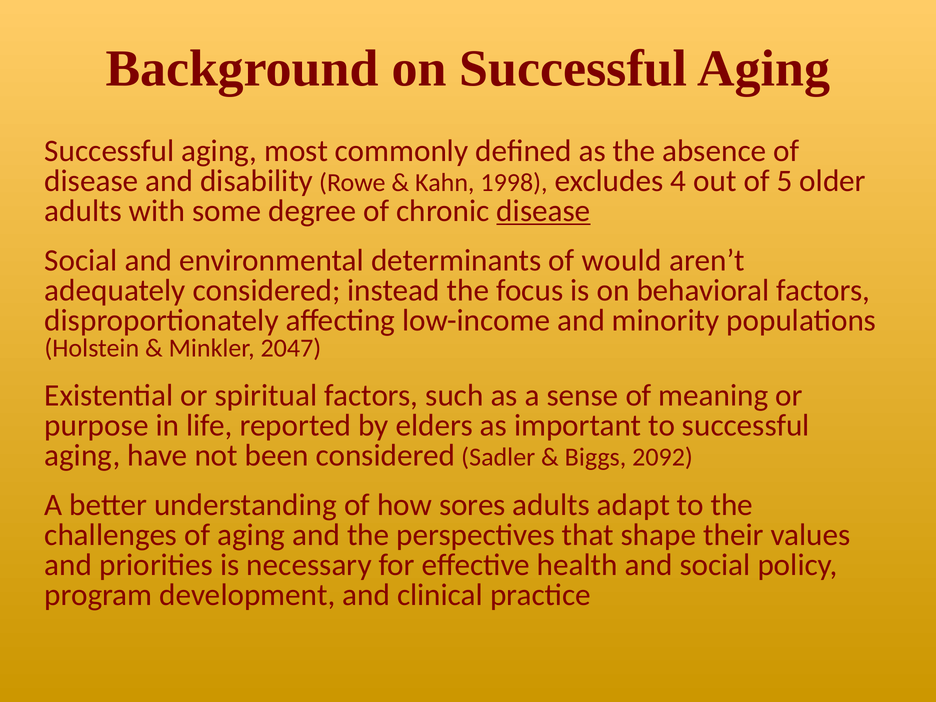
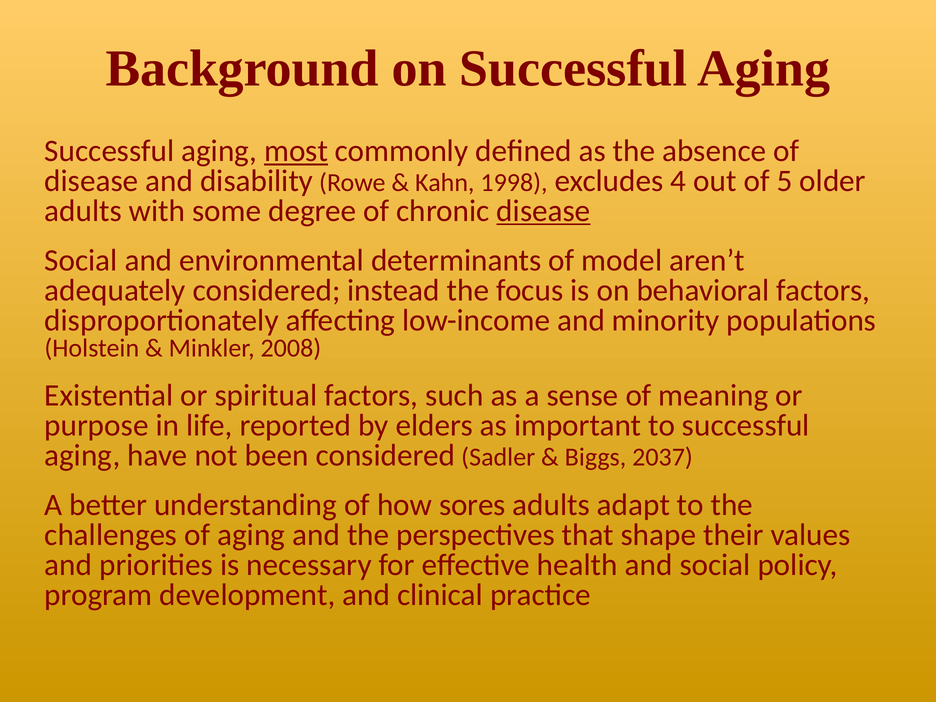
most underline: none -> present (296, 151)
would: would -> model (622, 261)
2047: 2047 -> 2008 (291, 348)
2092: 2092 -> 2037 (663, 457)
